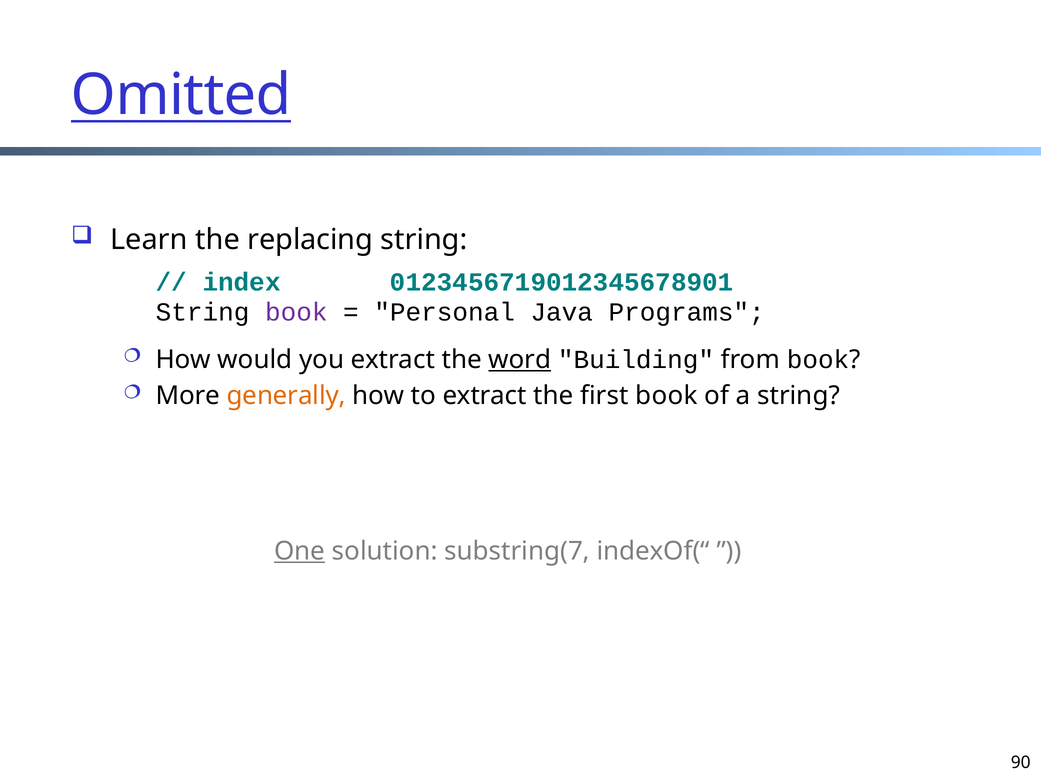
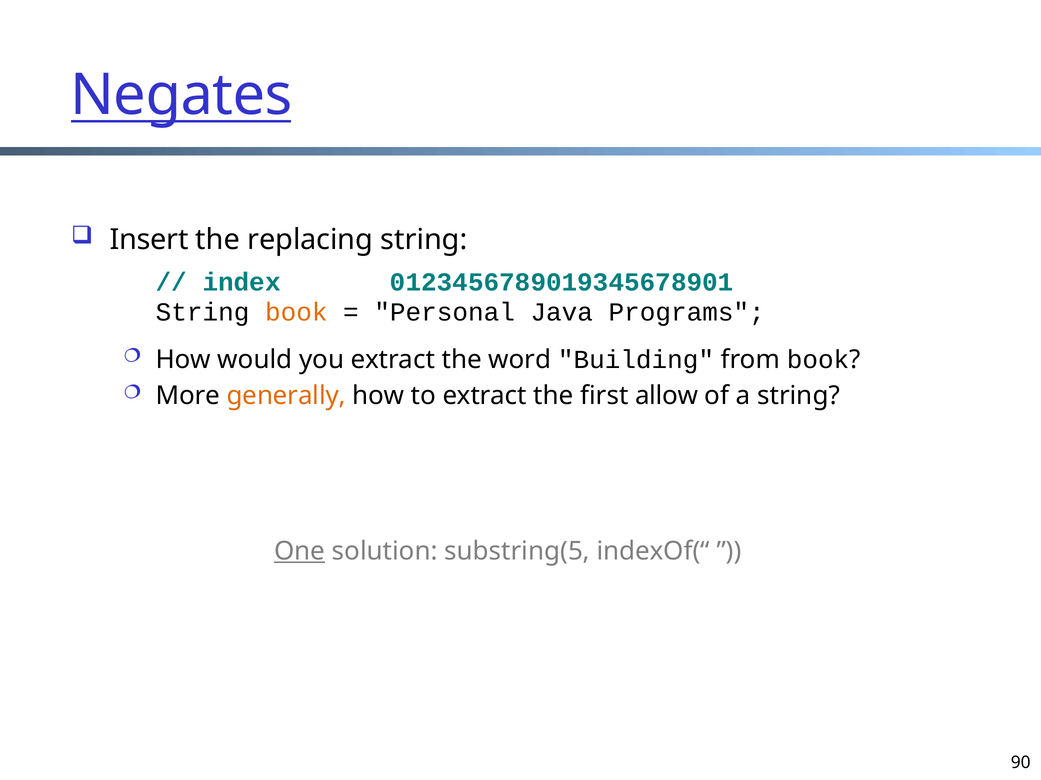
Omitted: Omitted -> Negates (181, 95)
Learn: Learn -> Insert (149, 240)
0123456719012345678901: 0123456719012345678901 -> 0123456789019345678901 (562, 282)
book colour: purple -> orange (296, 312)
word underline: present -> none (520, 360)
first book: book -> allow (667, 396)
substring(7: substring(7 -> substring(5 (517, 552)
